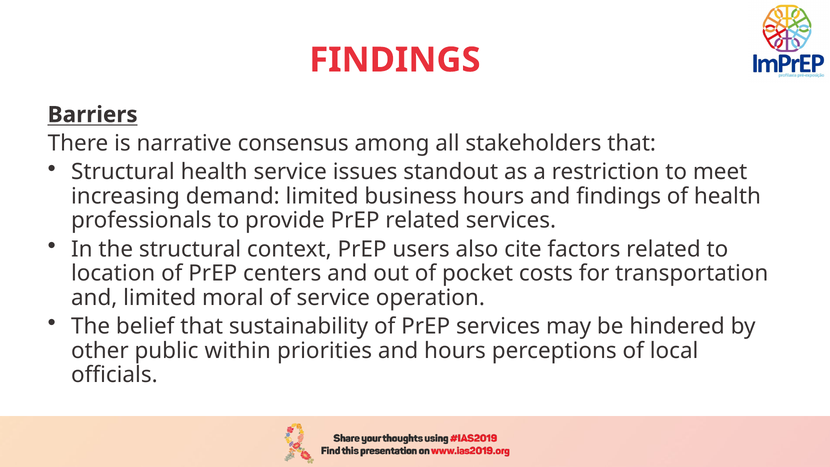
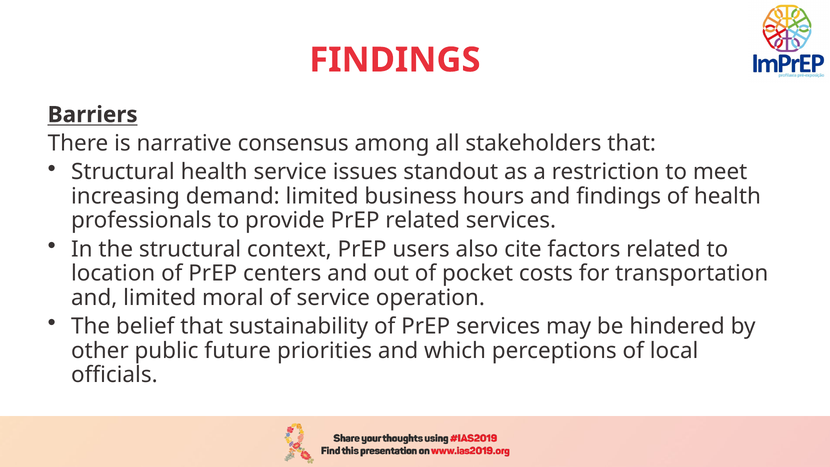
within: within -> future (238, 350)
and hours: hours -> which (455, 350)
